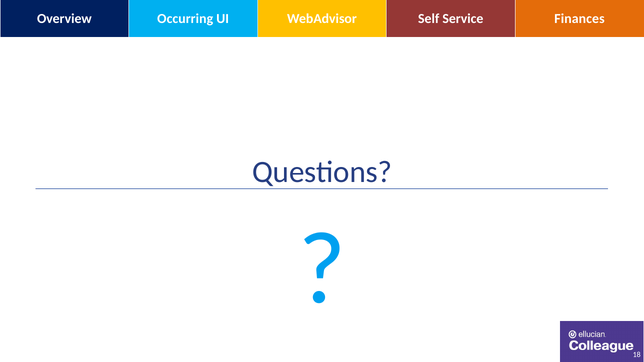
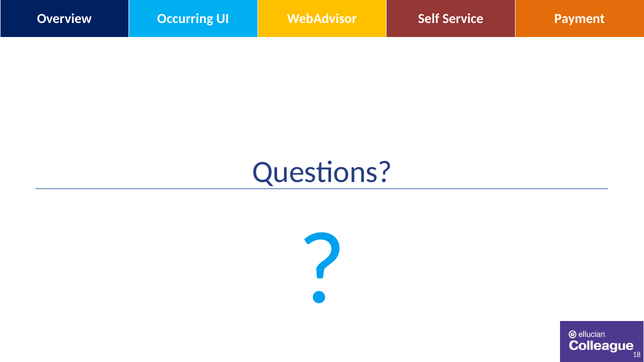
Finances: Finances -> Payment (580, 19)
